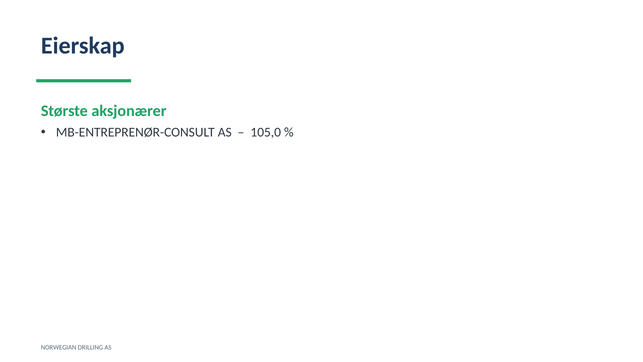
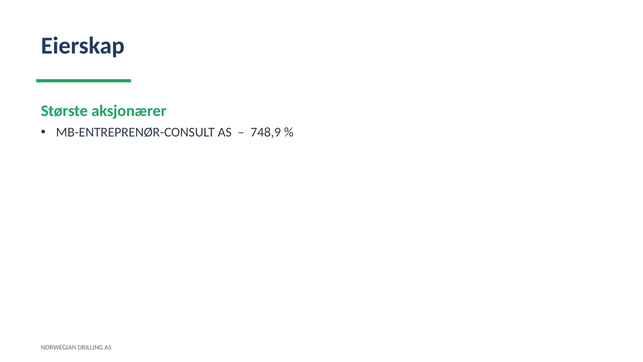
105,0: 105,0 -> 748,9 (266, 132)
